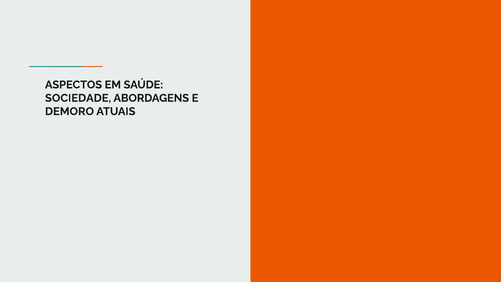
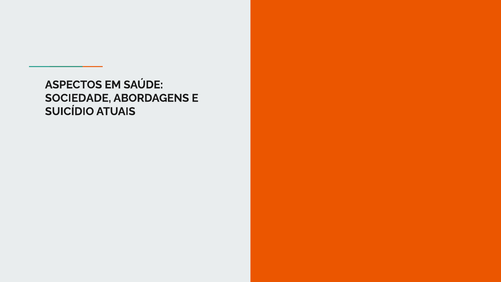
DEMORO: DEMORO -> SUICÍDIO (70, 111)
